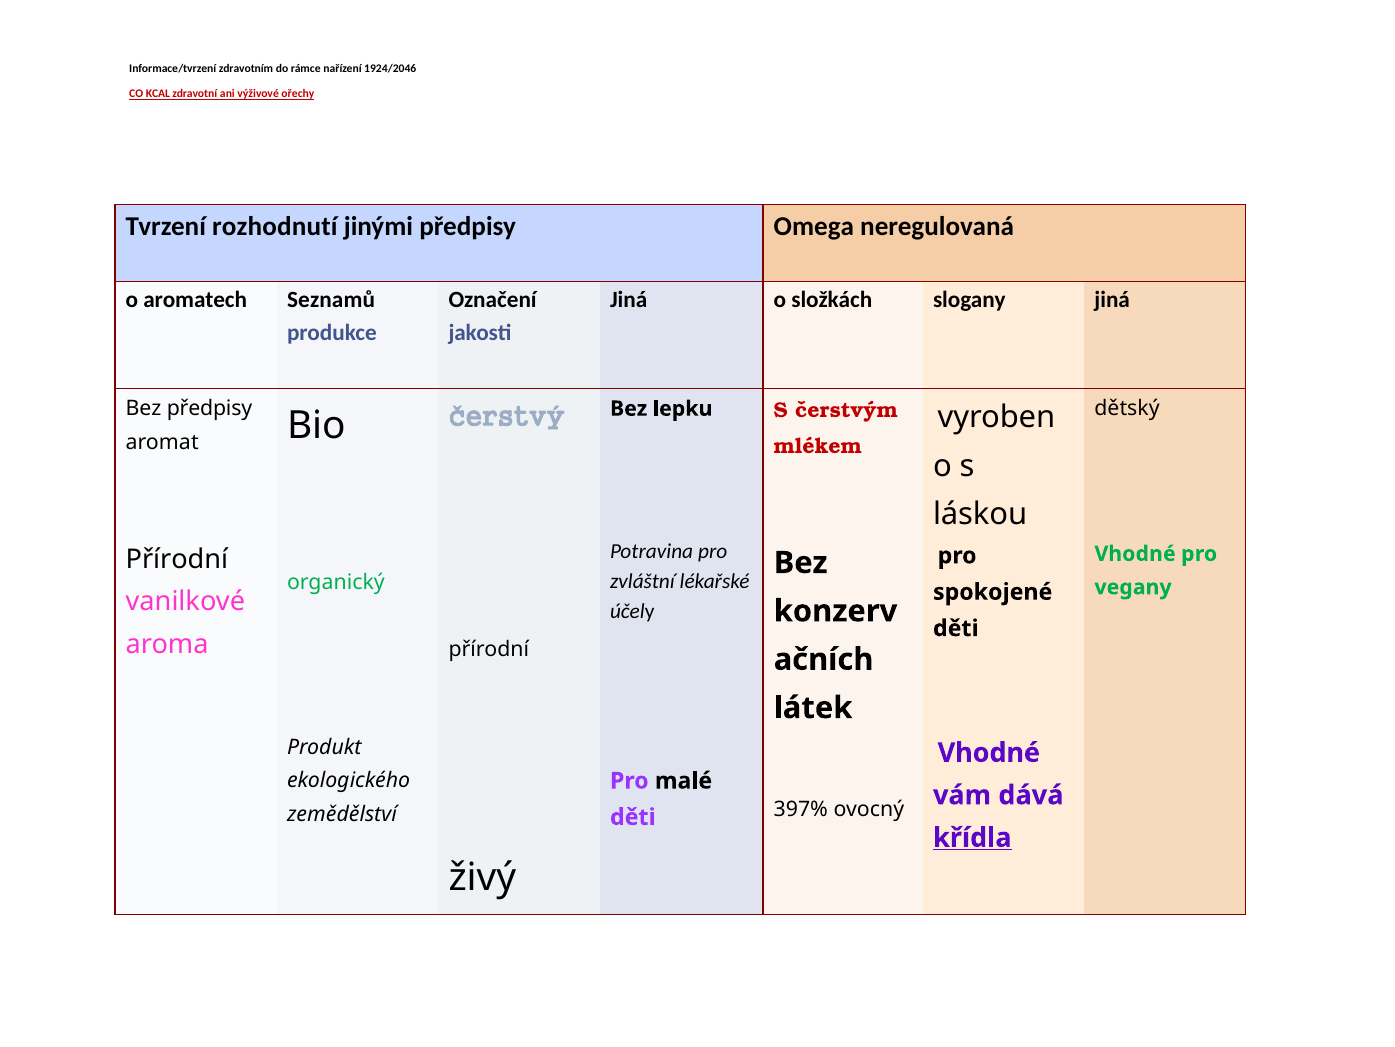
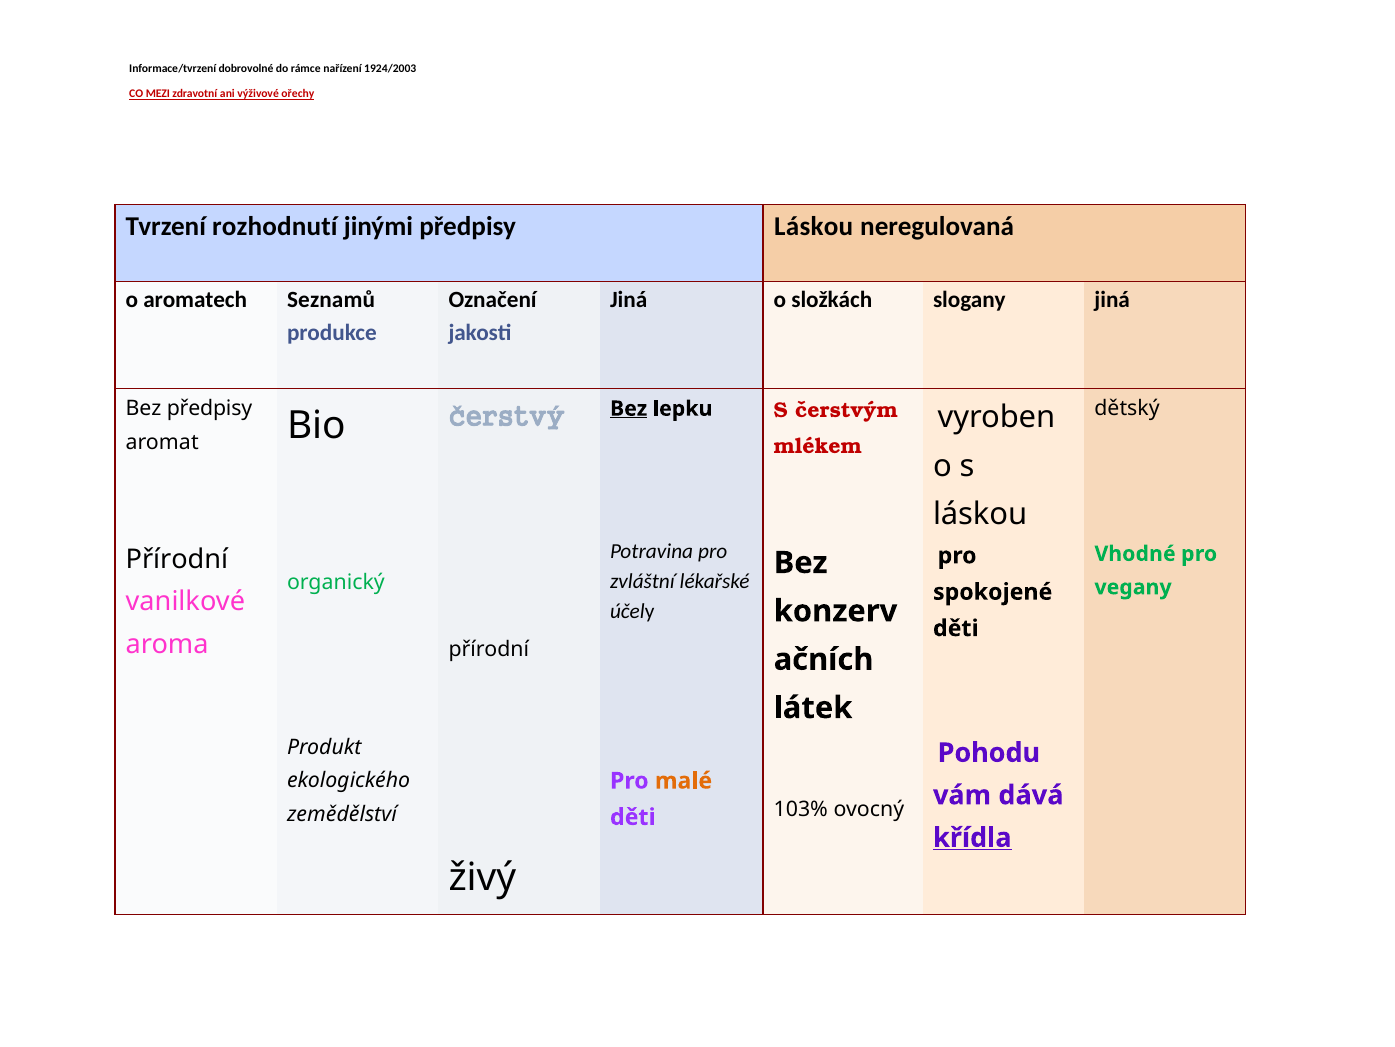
zdravotním: zdravotním -> dobrovolné (246, 69)
1924/2046: 1924/2046 -> 1924/2003 (390, 69)
KCAL: KCAL -> MEZI (158, 94)
předpisy Omega: Omega -> Láskou (814, 226)
Bez underline: none -> present (629, 408)
Vhodné: Vhodné -> Pohodu (989, 752)
malé colour: black -> orange (683, 780)
397%: 397% -> 103% (801, 809)
